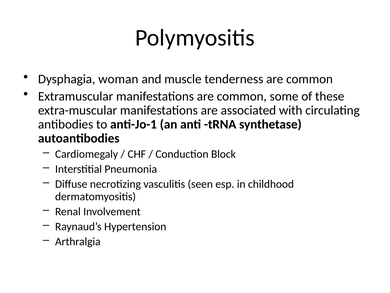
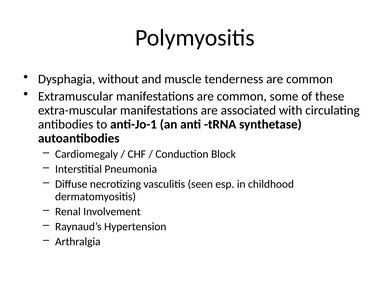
woman: woman -> without (118, 79)
